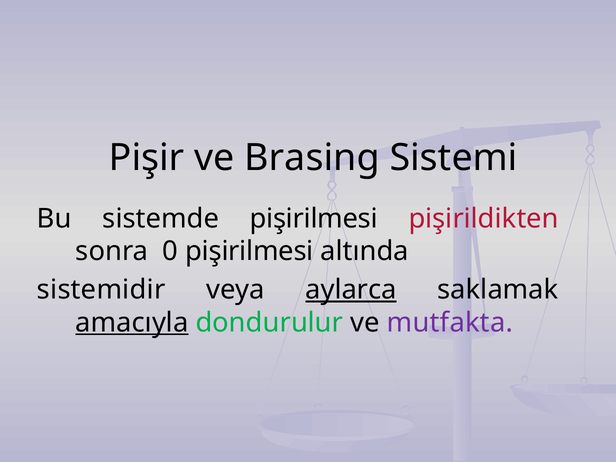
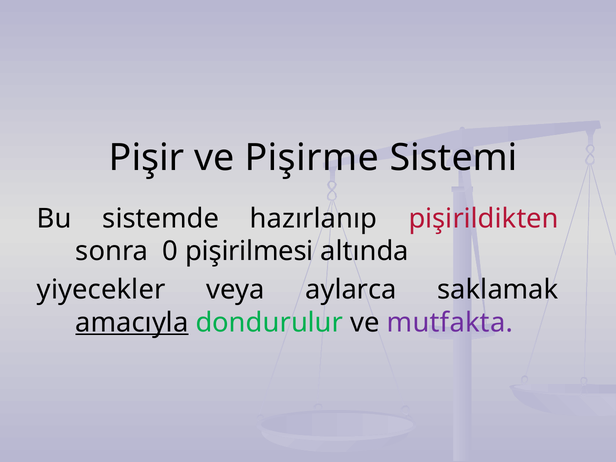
Brasing: Brasing -> Pişirme (312, 158)
sistemde pişirilmesi: pişirilmesi -> hazırlanıp (314, 218)
sistemidir: sistemidir -> yiyecekler (101, 290)
aylarca underline: present -> none (351, 290)
